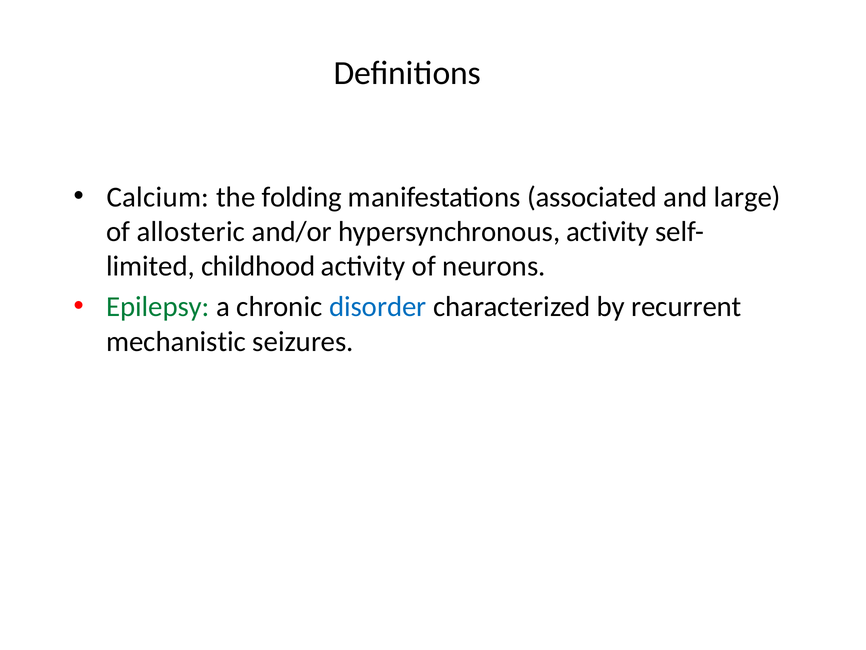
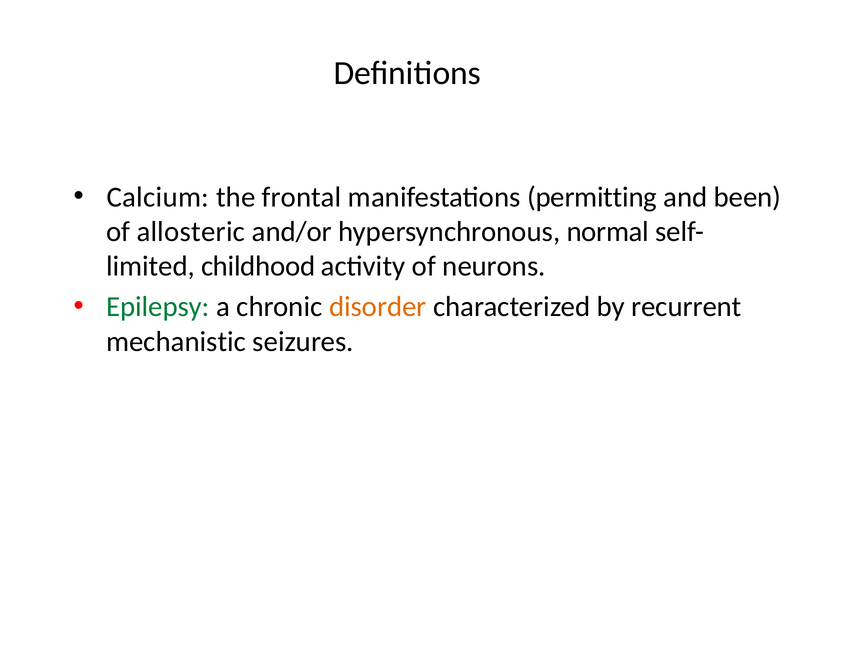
folding: folding -> frontal (302, 197)
associated: associated -> permitting (592, 197)
large: large -> been (747, 197)
hypersynchronous activity: activity -> normal (608, 232)
disorder colour: blue -> orange (378, 307)
